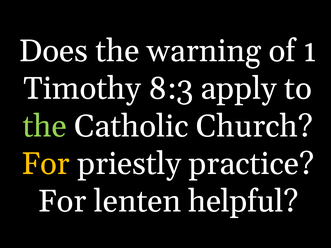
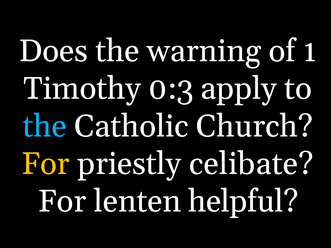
8:3: 8:3 -> 0:3 (171, 89)
the colour: light green -> light blue (45, 126)
practice: practice -> celibate (251, 164)
